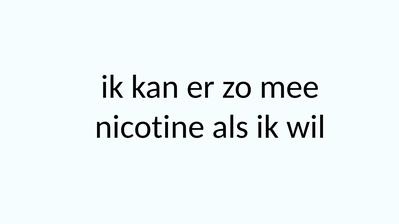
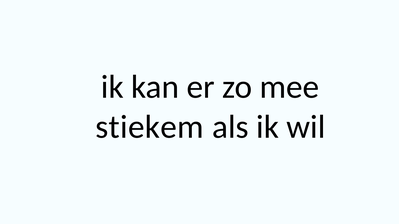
nicotine: nicotine -> stiekem (150, 127)
